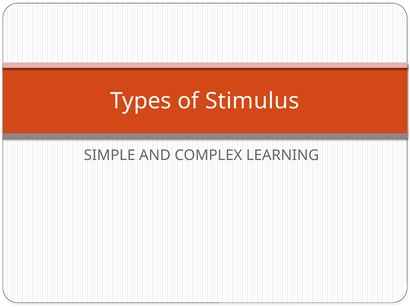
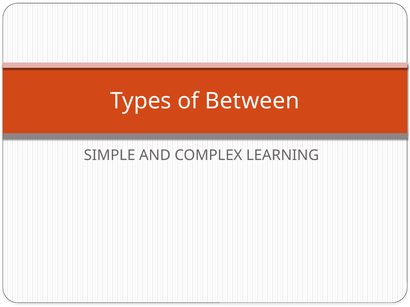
Stimulus: Stimulus -> Between (252, 101)
